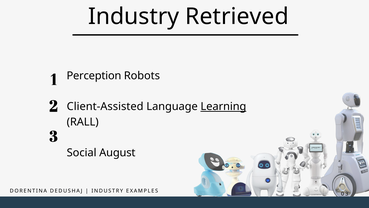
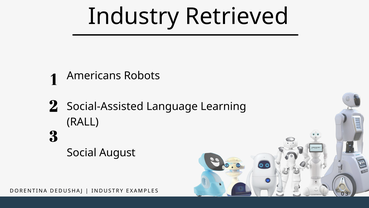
Perception: Perception -> Americans (94, 76)
Client-Assisted: Client-Assisted -> Social-Assisted (105, 106)
Learning underline: present -> none (223, 106)
